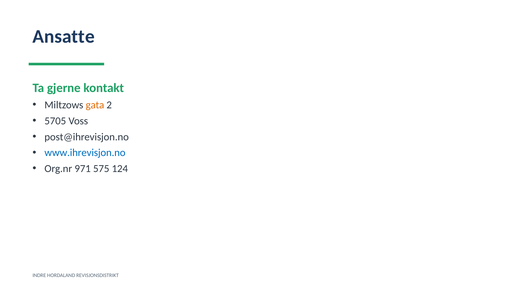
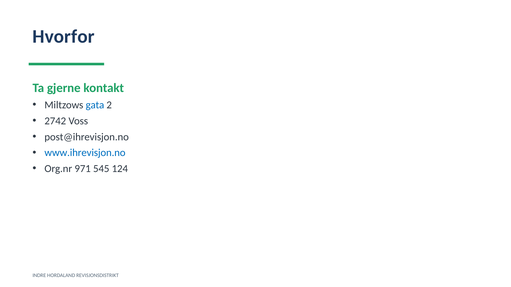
Ansatte: Ansatte -> Hvorfor (64, 36)
gata colour: orange -> blue (95, 105)
5705: 5705 -> 2742 (55, 121)
575: 575 -> 545 (101, 169)
